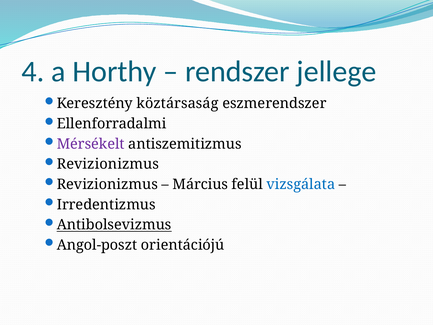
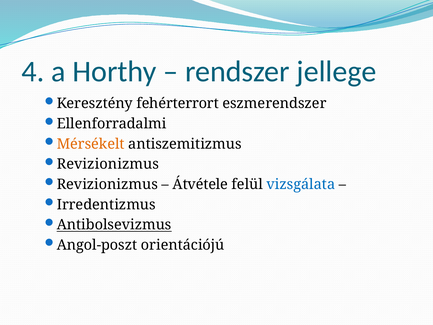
köztársaság: köztársaság -> fehérterrort (178, 103)
Mérsékelt colour: purple -> orange (91, 144)
Március: Március -> Átvétele (200, 184)
